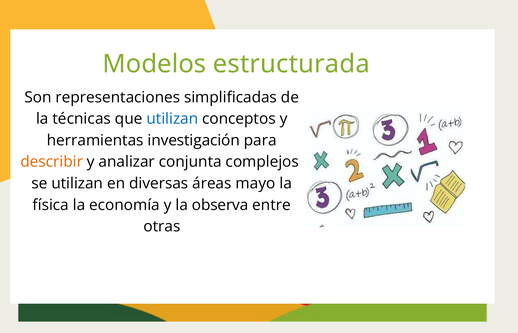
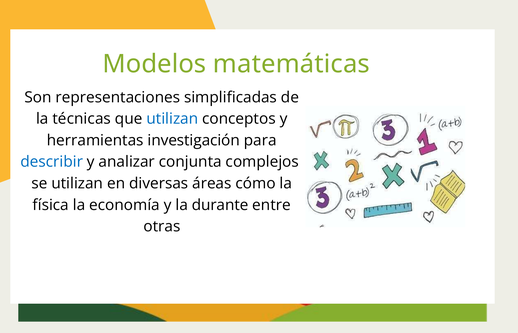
estructurada: estructurada -> matemáticas (291, 64)
describir colour: orange -> blue (52, 162)
mayo: mayo -> cómo (256, 184)
observa: observa -> durante (220, 205)
